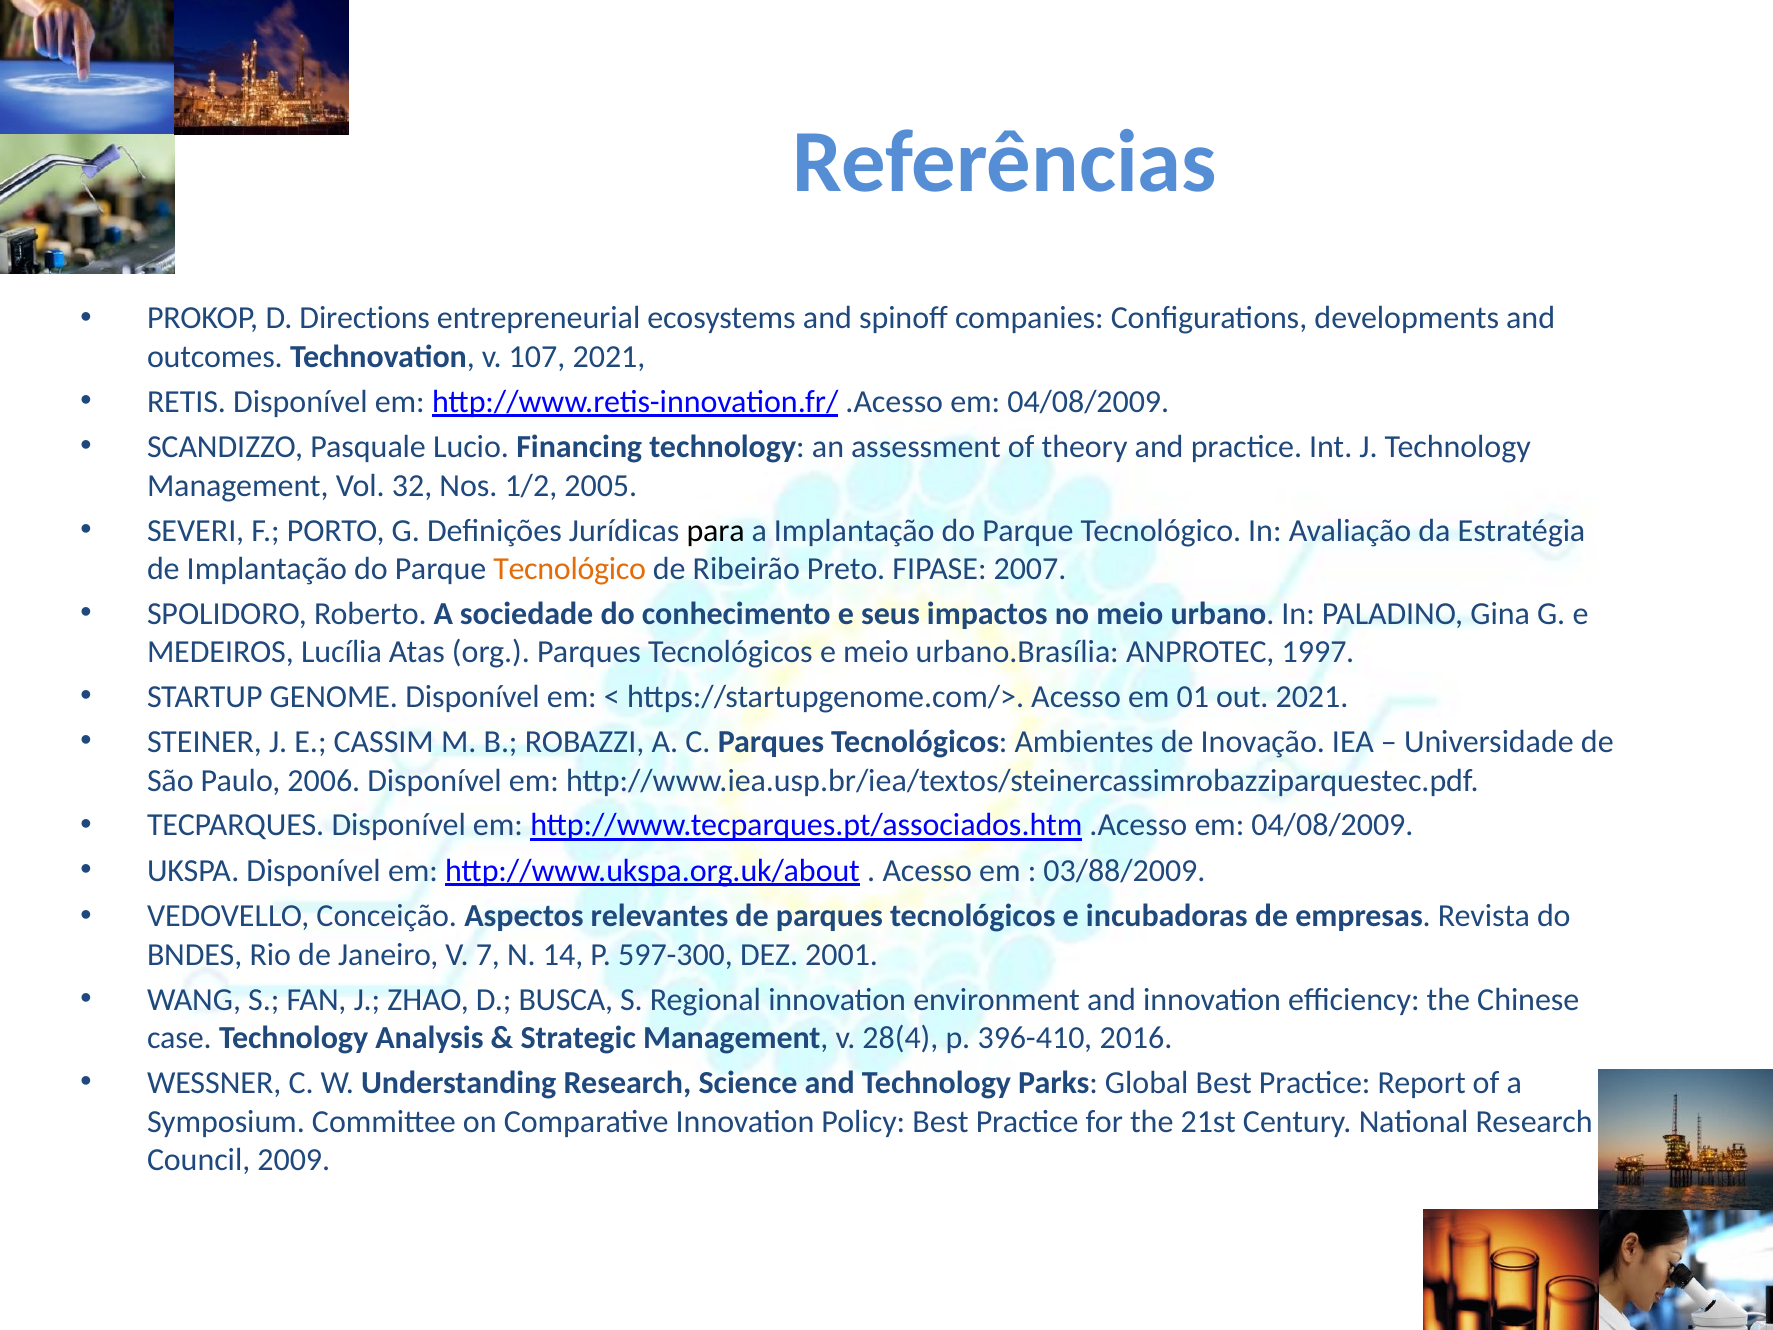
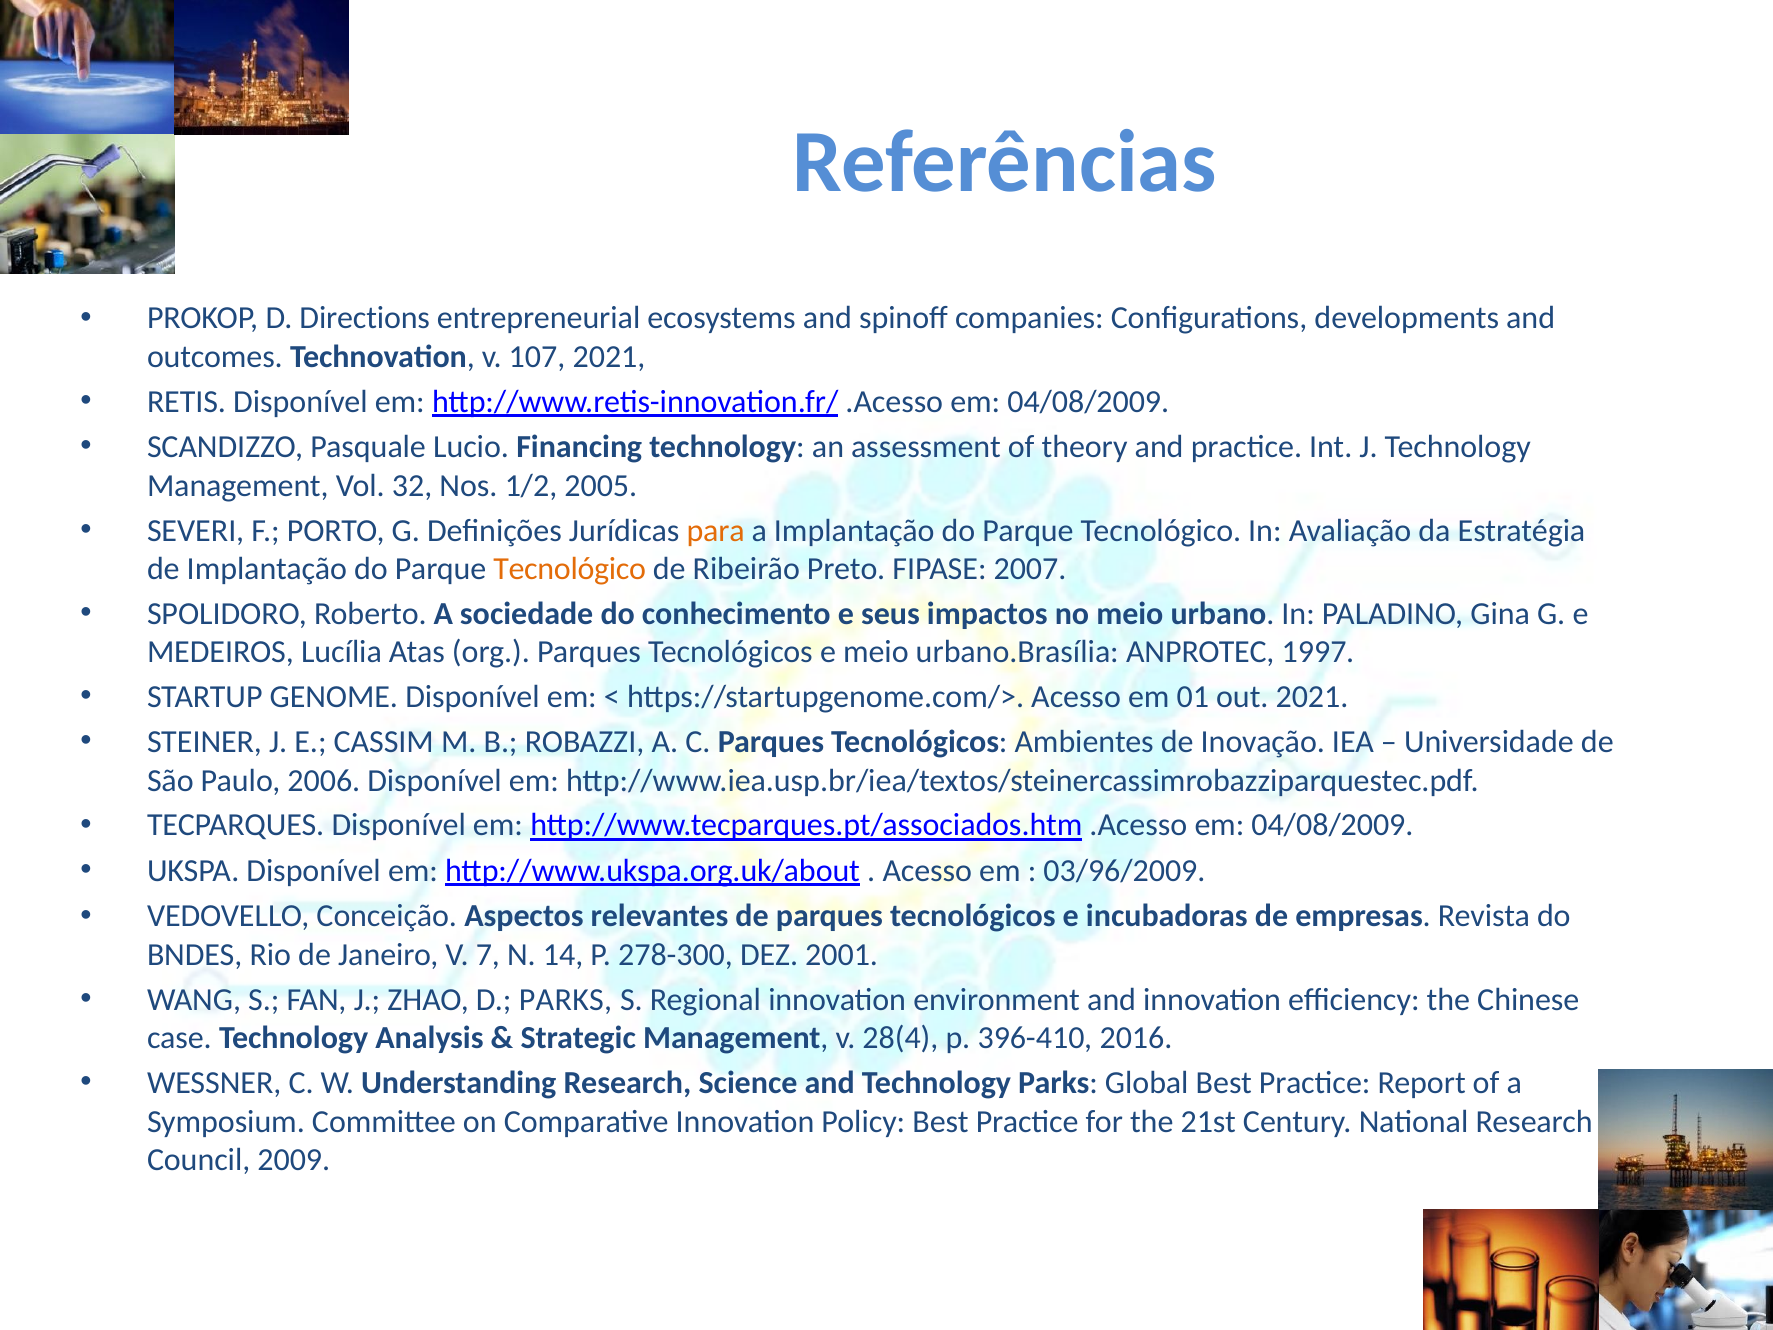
para colour: black -> orange (716, 530)
03/88/2009: 03/88/2009 -> 03/96/2009 (1124, 871)
597-300: 597-300 -> 278-300 (676, 955)
D BUSCA: BUSCA -> PARKS (566, 999)
